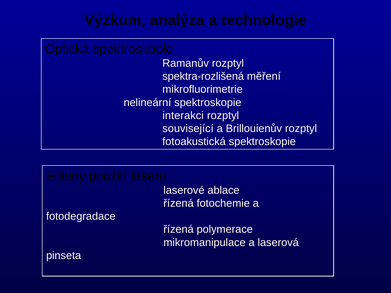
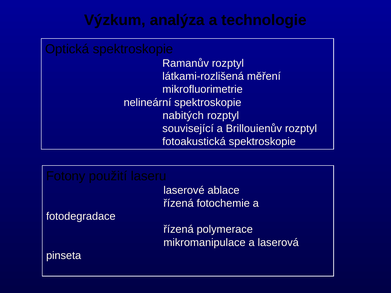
spektra-rozlišená: spektra-rozlišená -> látkami-rozlišená (203, 76)
interakci: interakci -> nabitých (183, 116)
